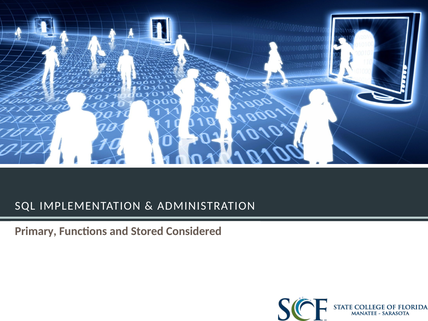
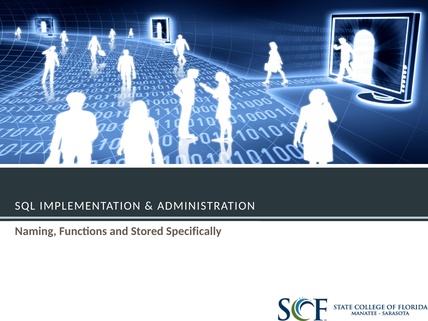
Primary: Primary -> Naming (36, 231)
Considered: Considered -> Specifically (194, 231)
